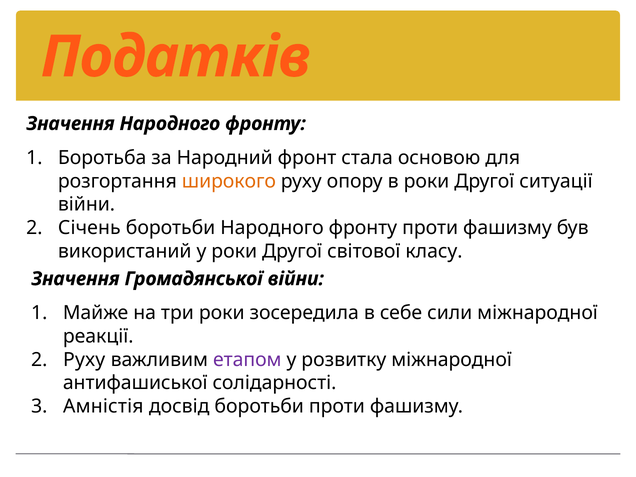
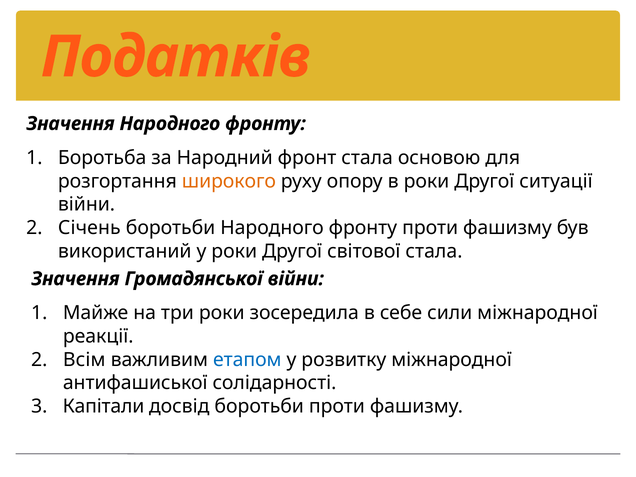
світової класу: класу -> стала (434, 251)
Руху: Руху -> Всім (84, 360)
етапом colour: purple -> blue (247, 360)
Амністія: Амністія -> Капітали (104, 406)
